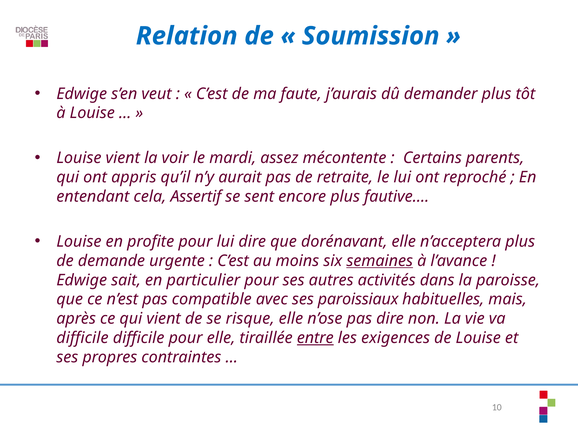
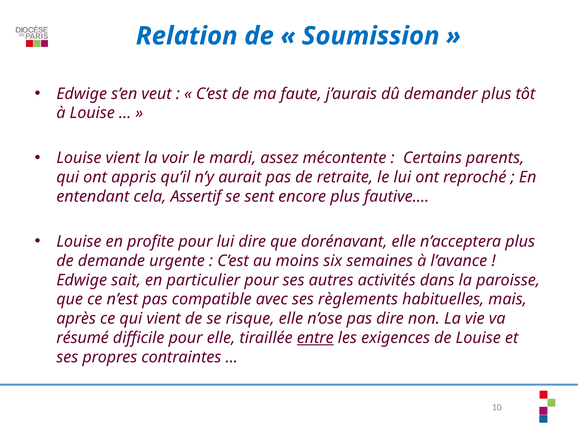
semaines underline: present -> none (380, 261)
paroissiaux: paroissiaux -> règlements (358, 300)
difficile: difficile -> résumé (83, 338)
